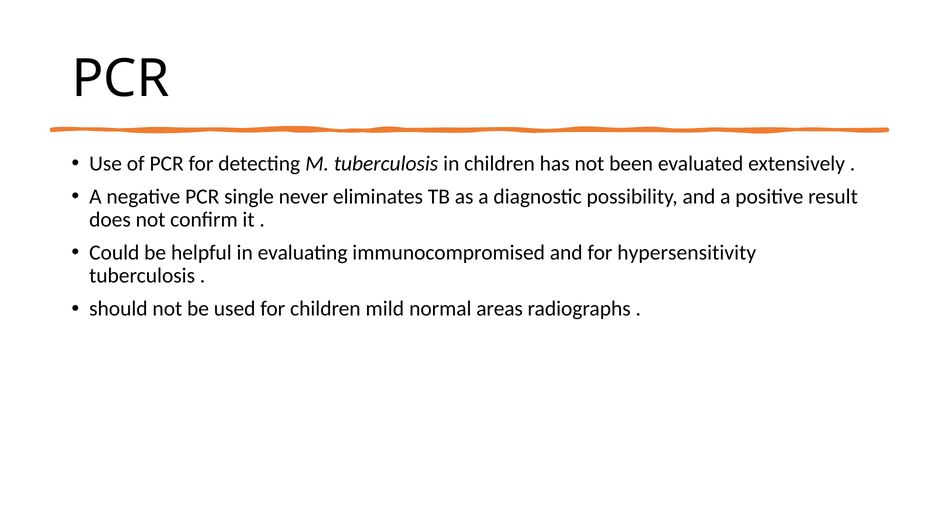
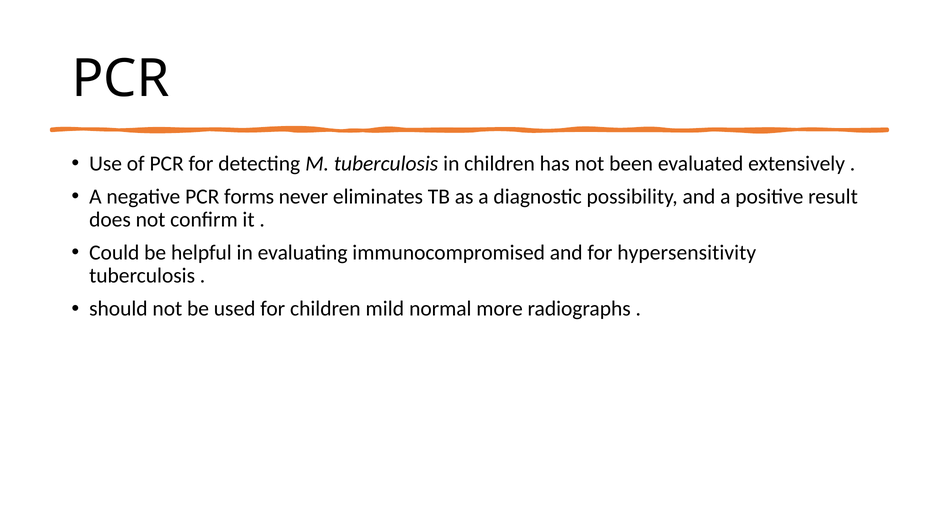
single: single -> forms (249, 197)
areas: areas -> more (500, 309)
